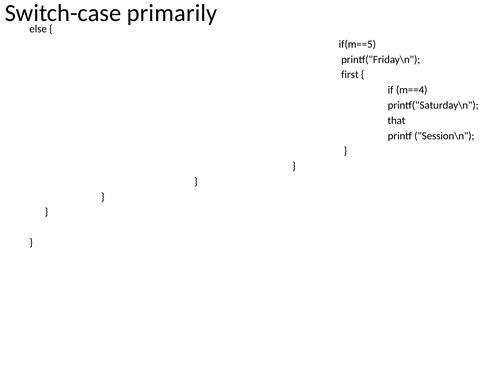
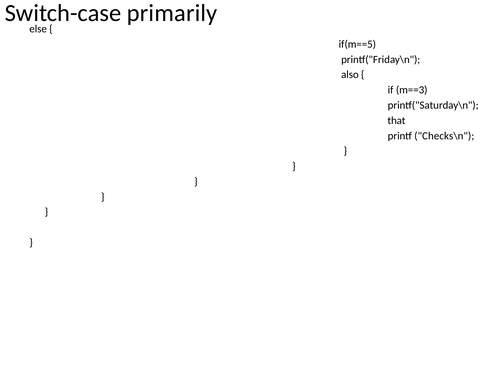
first: first -> also (350, 75)
m==4: m==4 -> m==3 (412, 90)
Session\n: Session\n -> Checks\n (444, 136)
